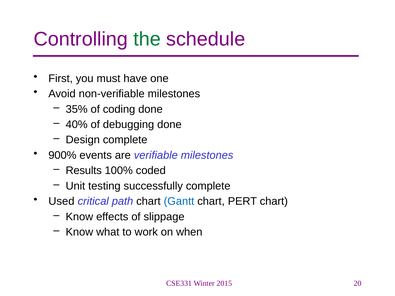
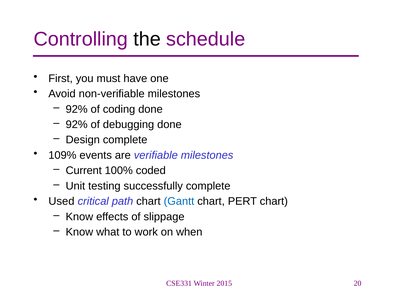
the colour: green -> black (147, 39)
35%: 35% -> 92% (77, 109)
40%: 40% -> 92% (77, 125)
900%: 900% -> 109% (62, 155)
Results: Results -> Current (84, 171)
